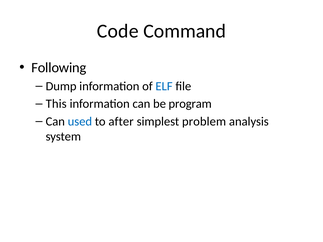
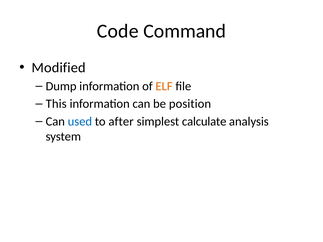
Following: Following -> Modified (59, 68)
ELF colour: blue -> orange (164, 86)
program: program -> position (190, 104)
problem: problem -> calculate (204, 122)
